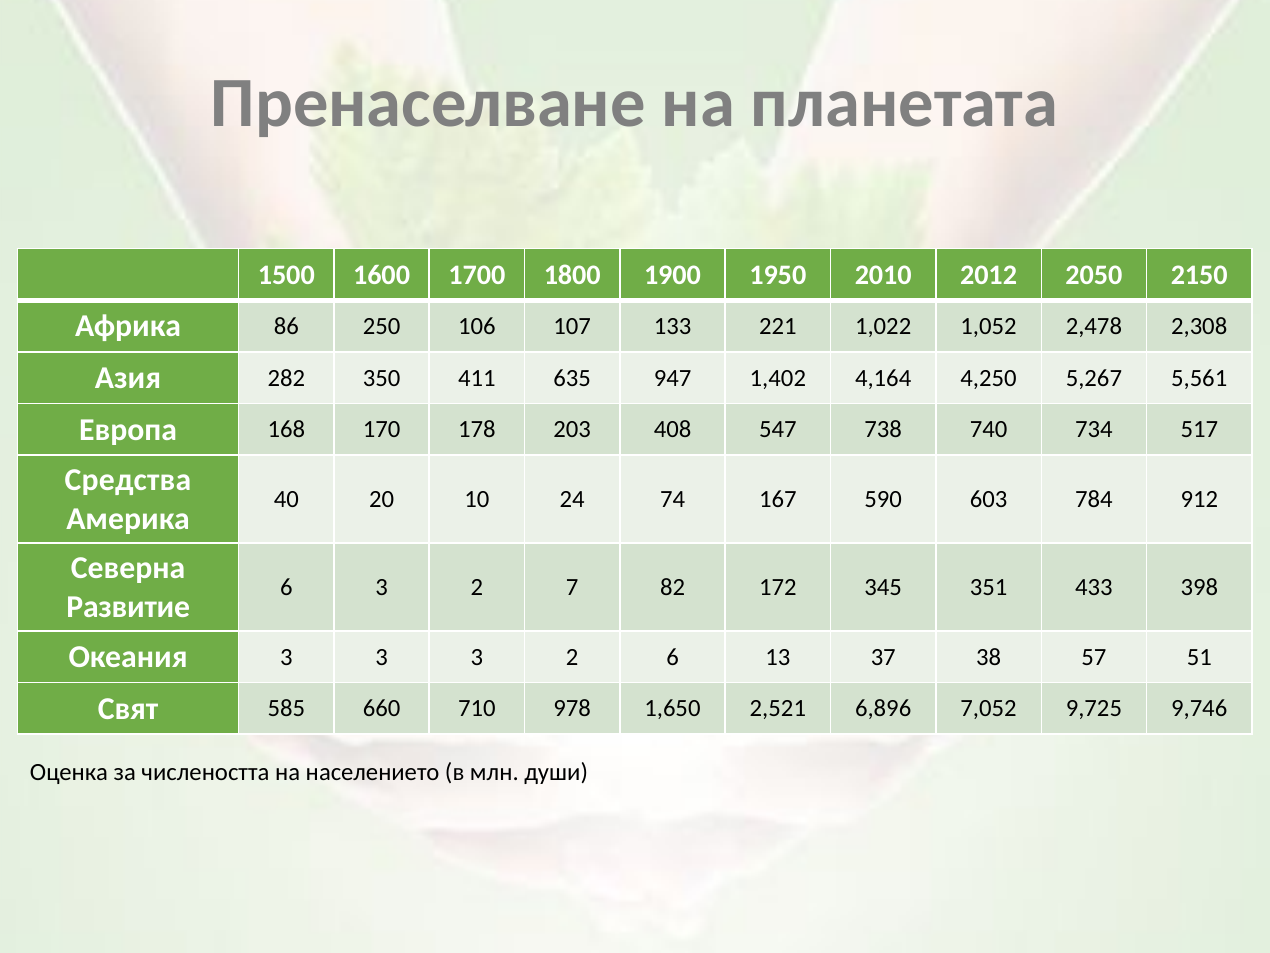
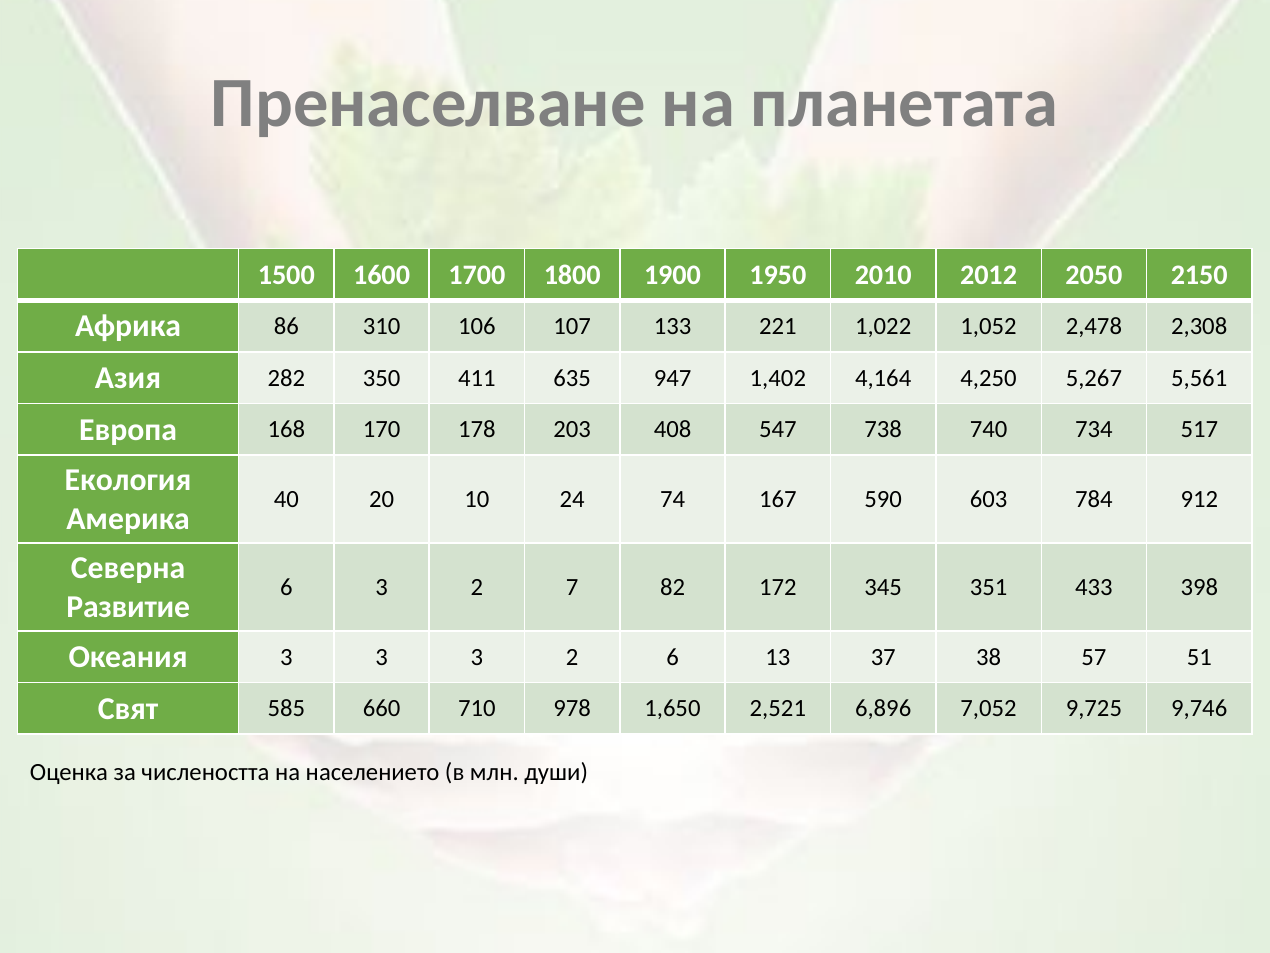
250: 250 -> 310 (382, 326)
Средства: Средства -> Екология (128, 480)
